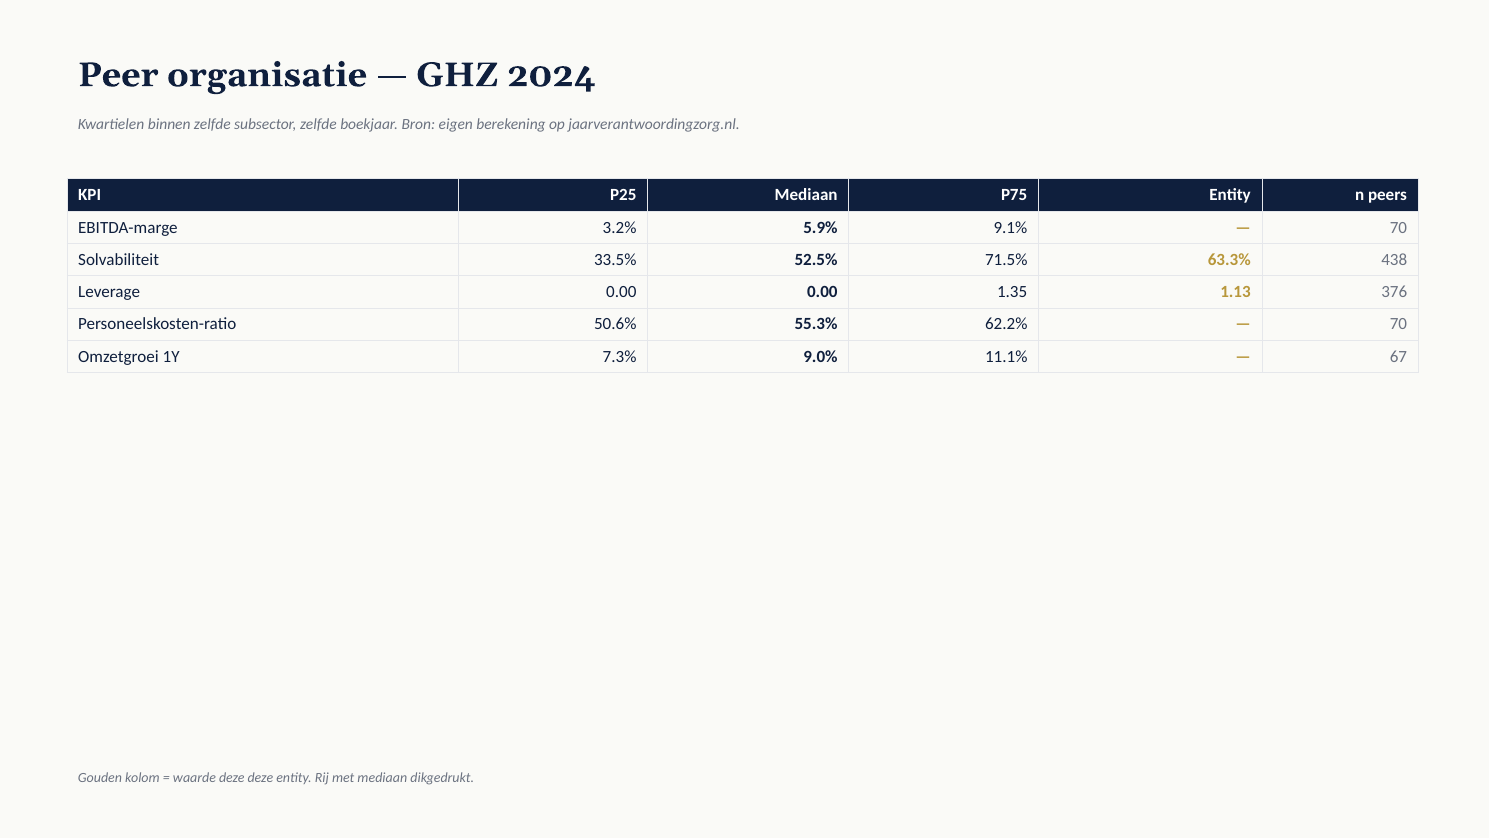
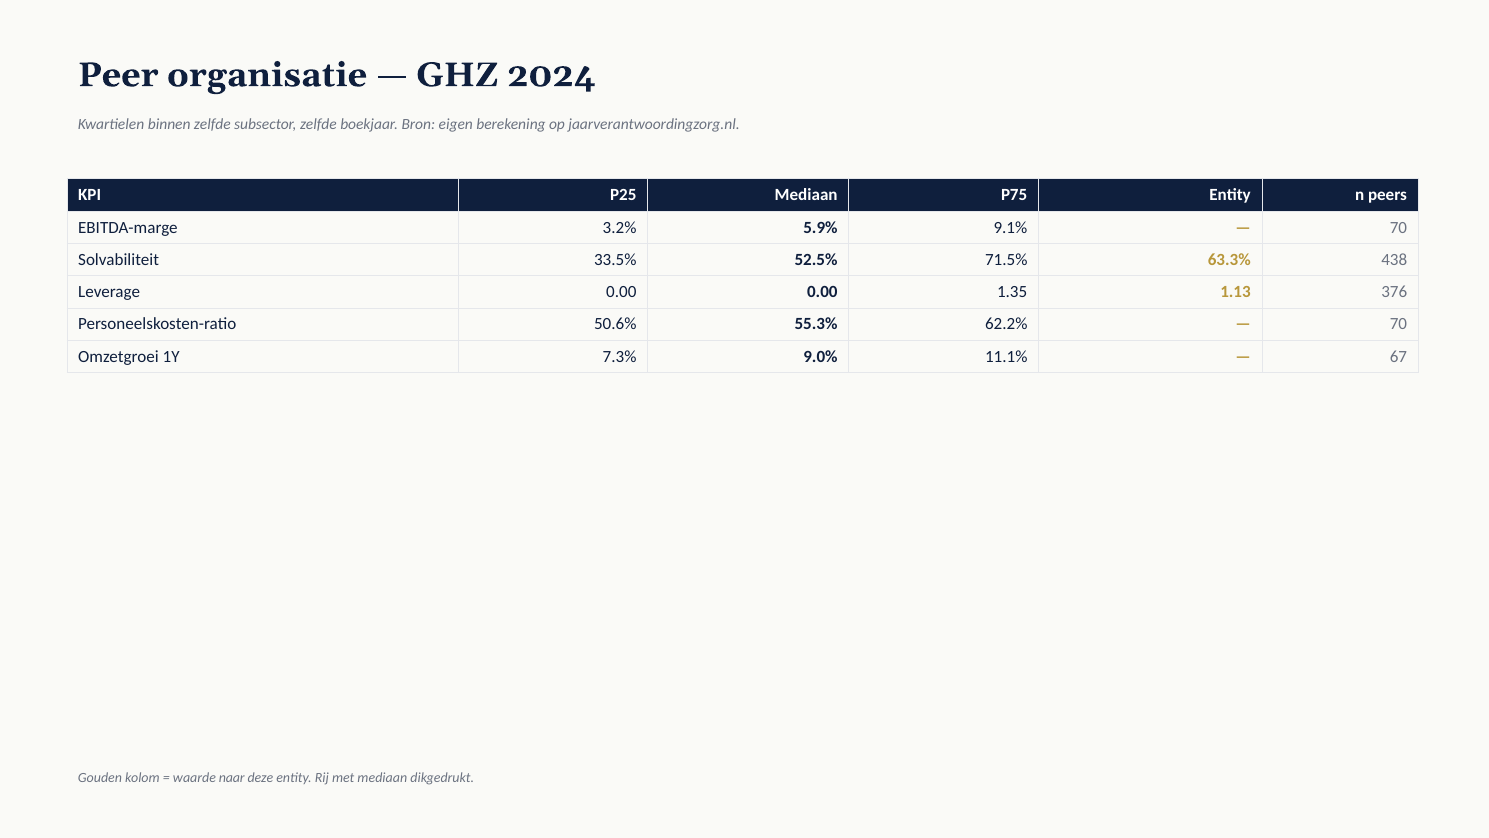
waarde deze: deze -> naar (232, 777)
